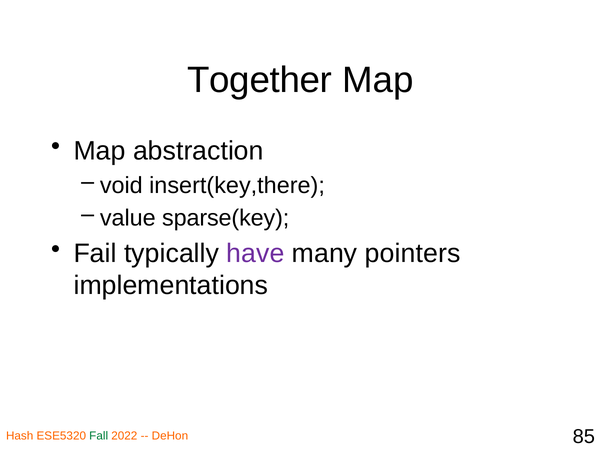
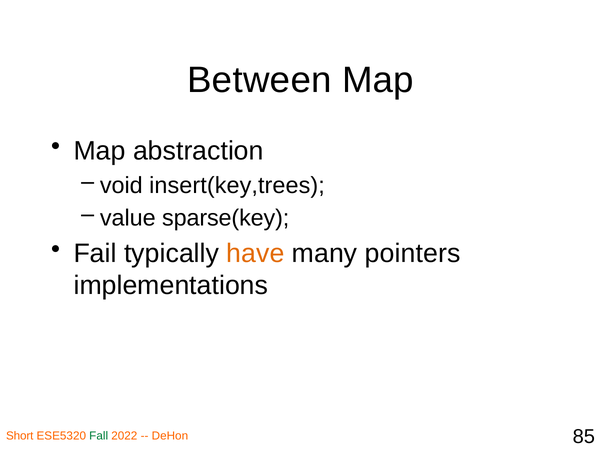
Together: Together -> Between (259, 80)
insert(key,there: insert(key,there -> insert(key,trees (237, 186)
have colour: purple -> orange (255, 254)
Hash: Hash -> Short (20, 437)
